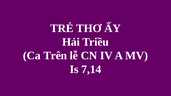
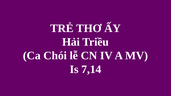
Trên: Trên -> Chói (55, 56)
